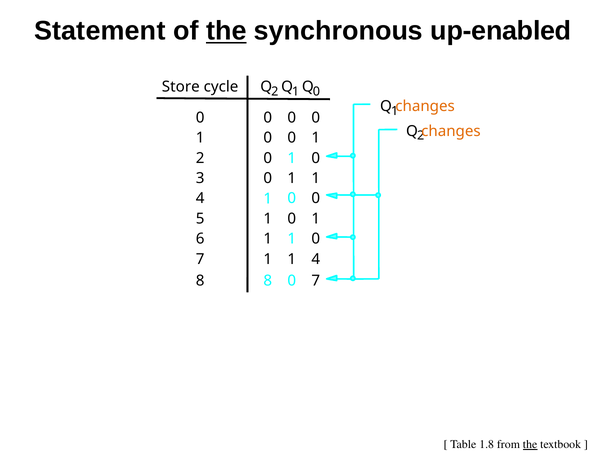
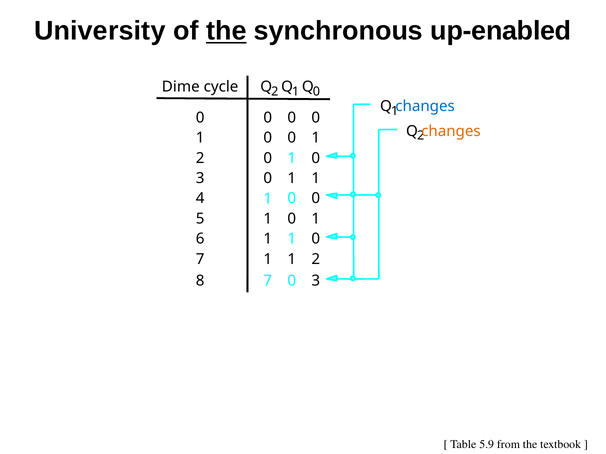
Statement: Statement -> University (100, 31)
Store: Store -> Dime (181, 87)
changes colour: orange -> blue (425, 106)
4: 4 -> 2 (316, 260)
8 8: 8 -> 7 (268, 281)
0 7: 7 -> 3 (316, 281)
1.8: 1.8 -> 5.9 (487, 445)
the underline: present -> none (530, 445)
